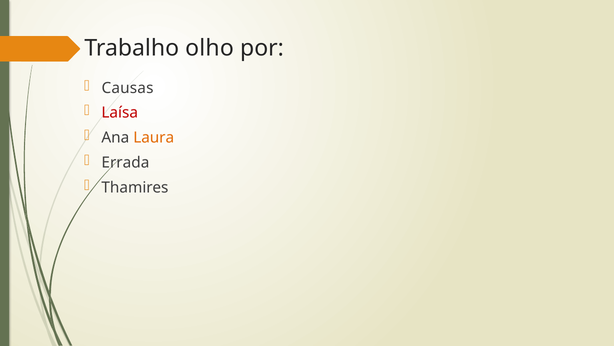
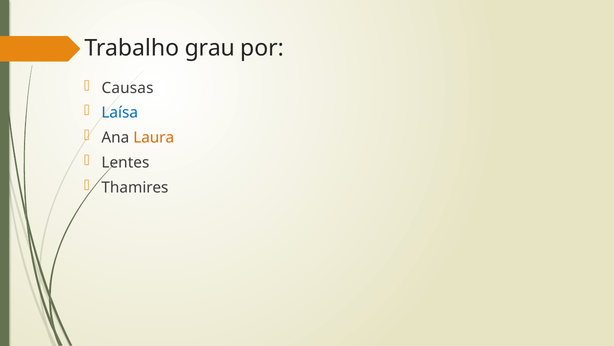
olho: olho -> grau (210, 48)
Laísa colour: red -> blue (120, 113)
Errada: Errada -> Lentes (125, 162)
